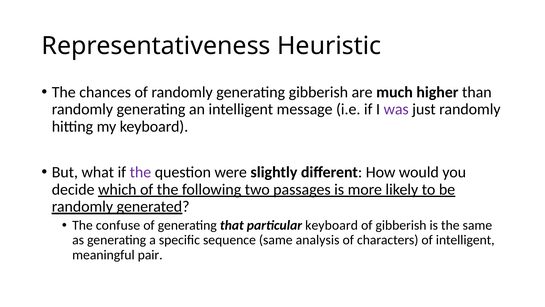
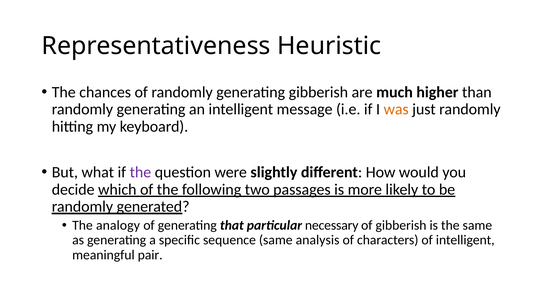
was colour: purple -> orange (396, 109)
confuse: confuse -> analogy (118, 225)
particular keyboard: keyboard -> necessary (332, 225)
